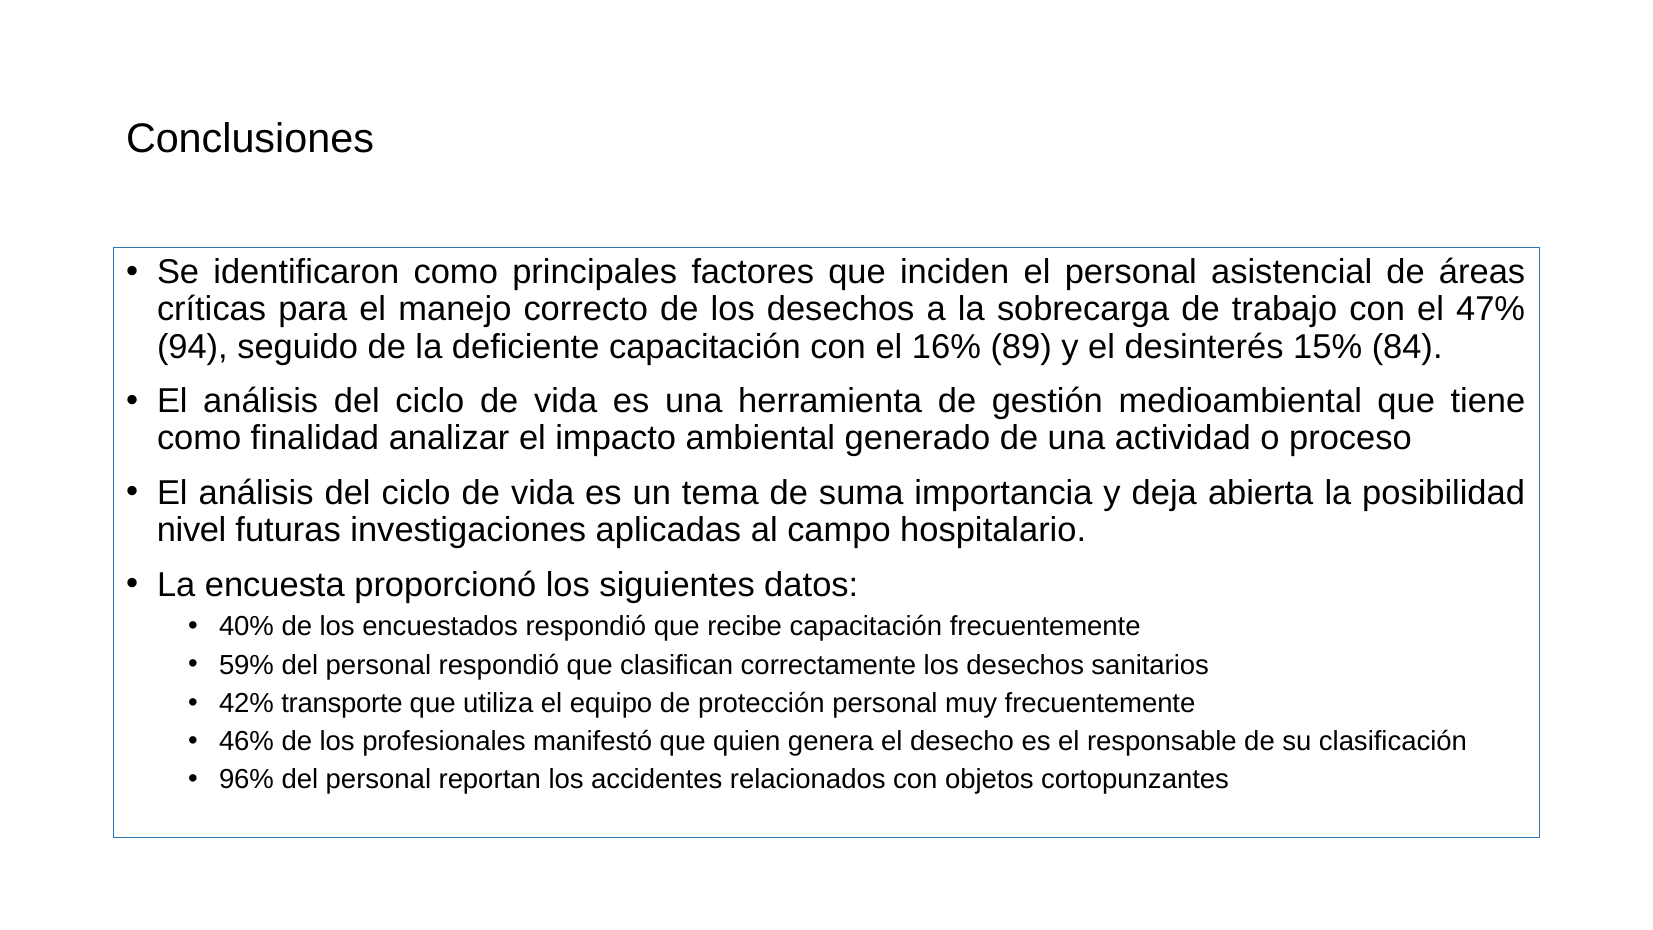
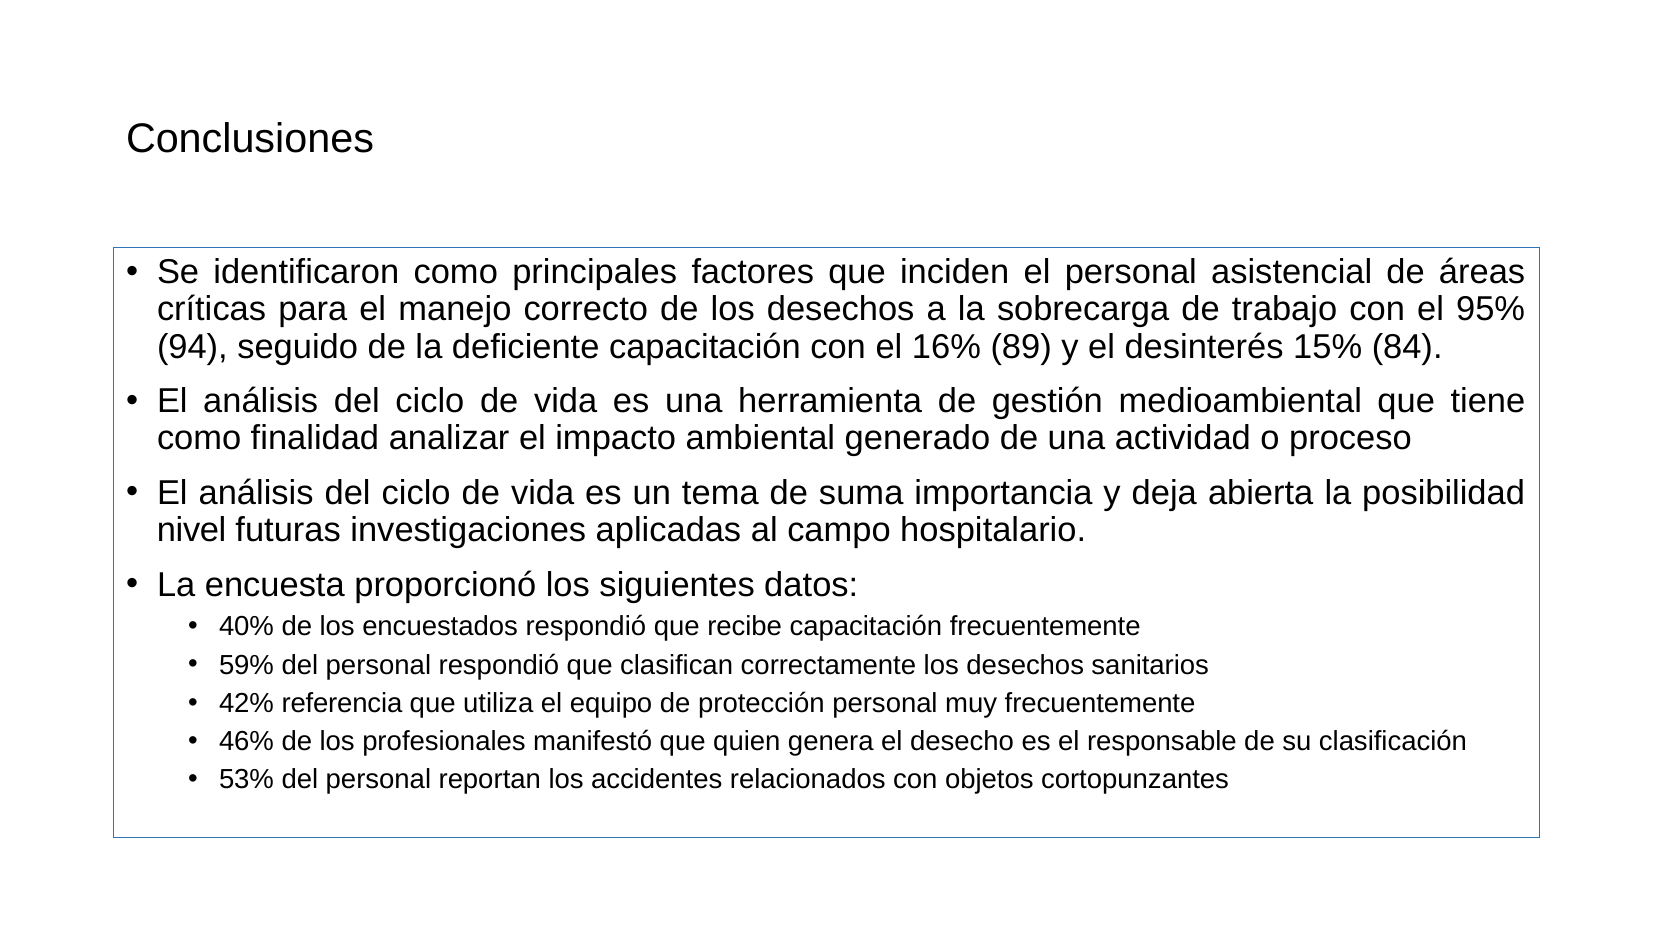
47%: 47% -> 95% (1491, 309)
transporte: transporte -> referencia (342, 703)
96%: 96% -> 53% (246, 780)
